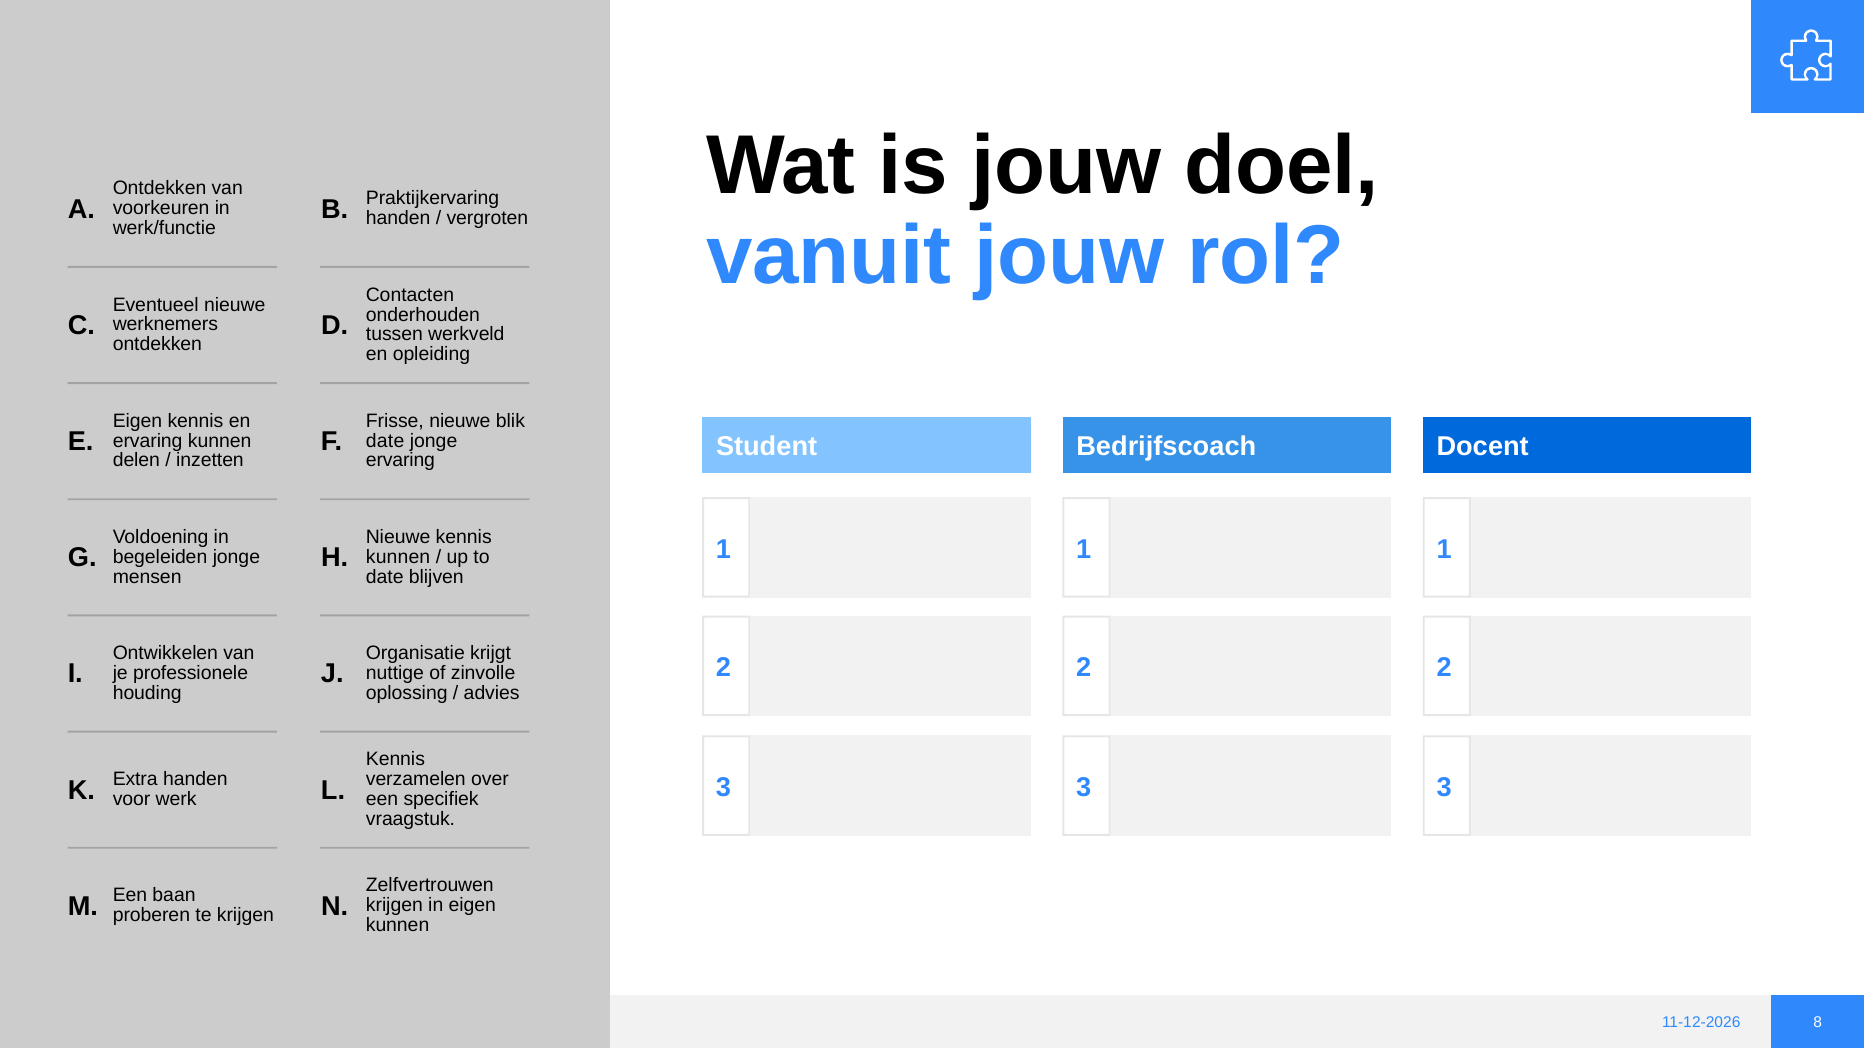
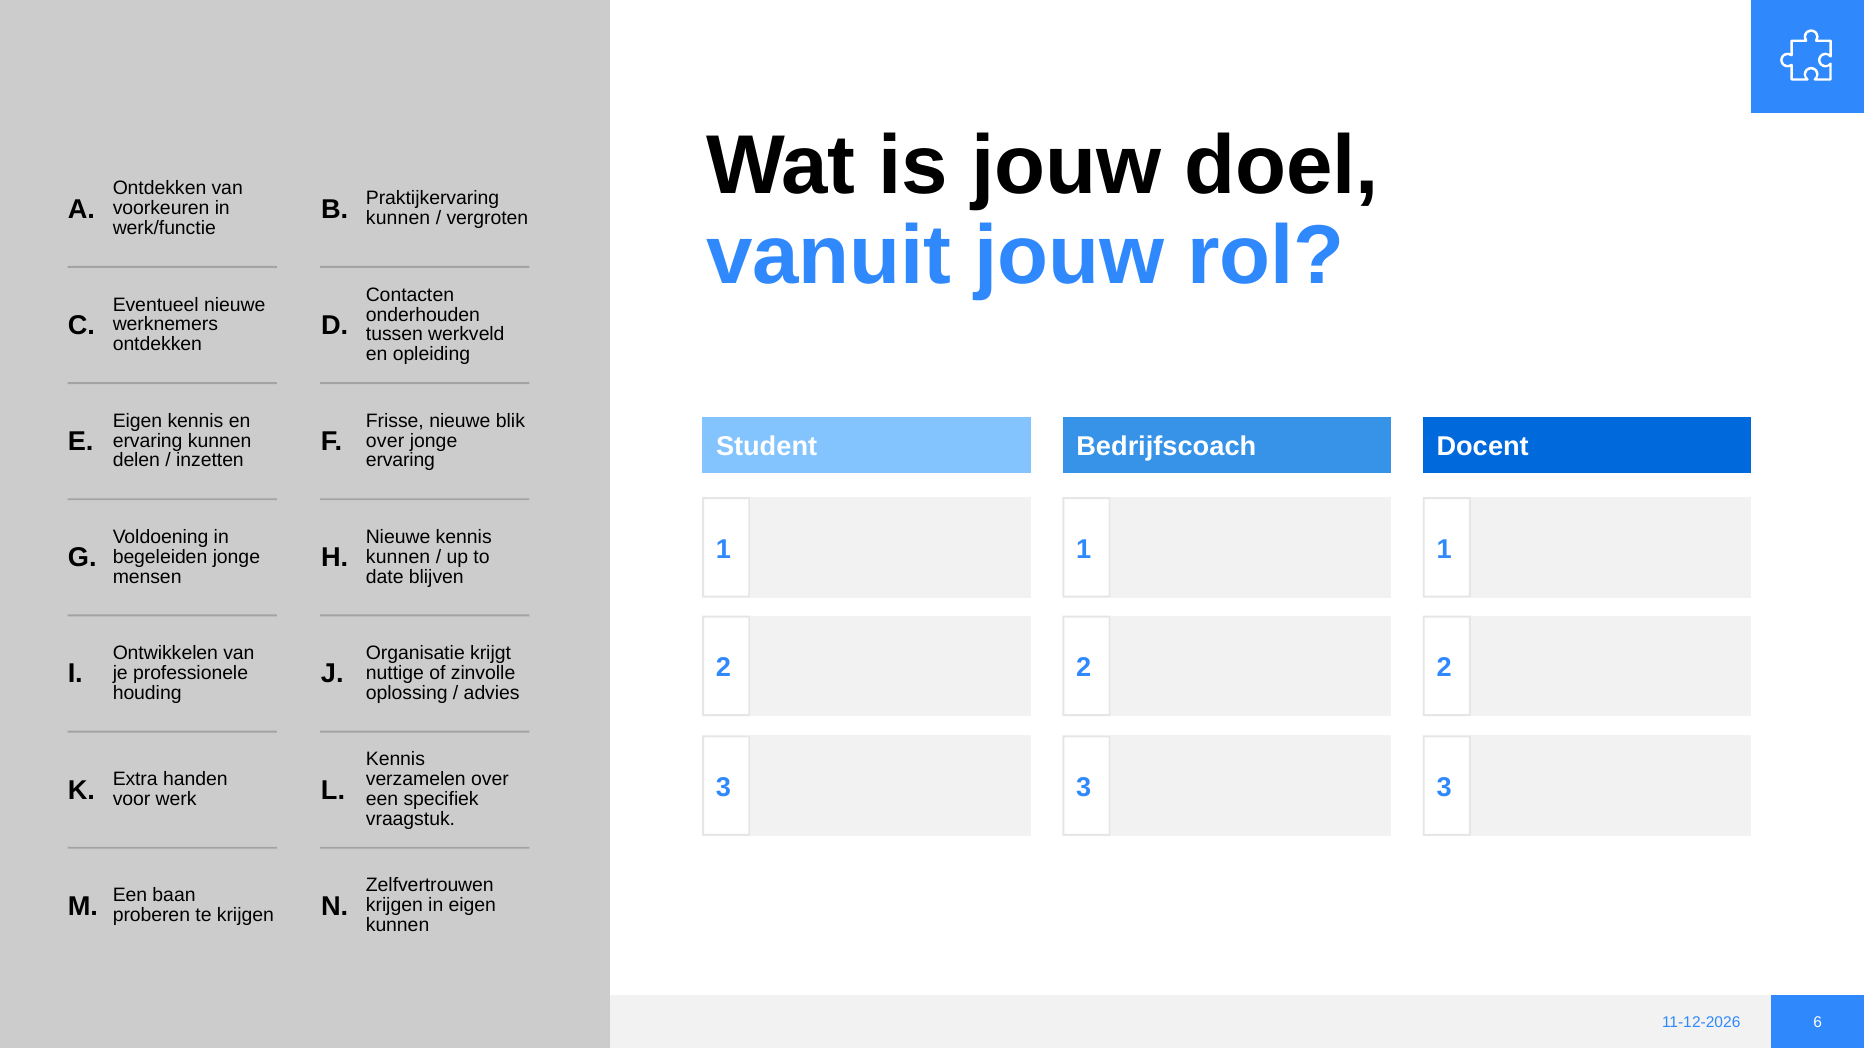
handen: handen -> kunnen (398, 218)
date: date -> over (385, 441)
8: 8 -> 6 (1818, 1023)
